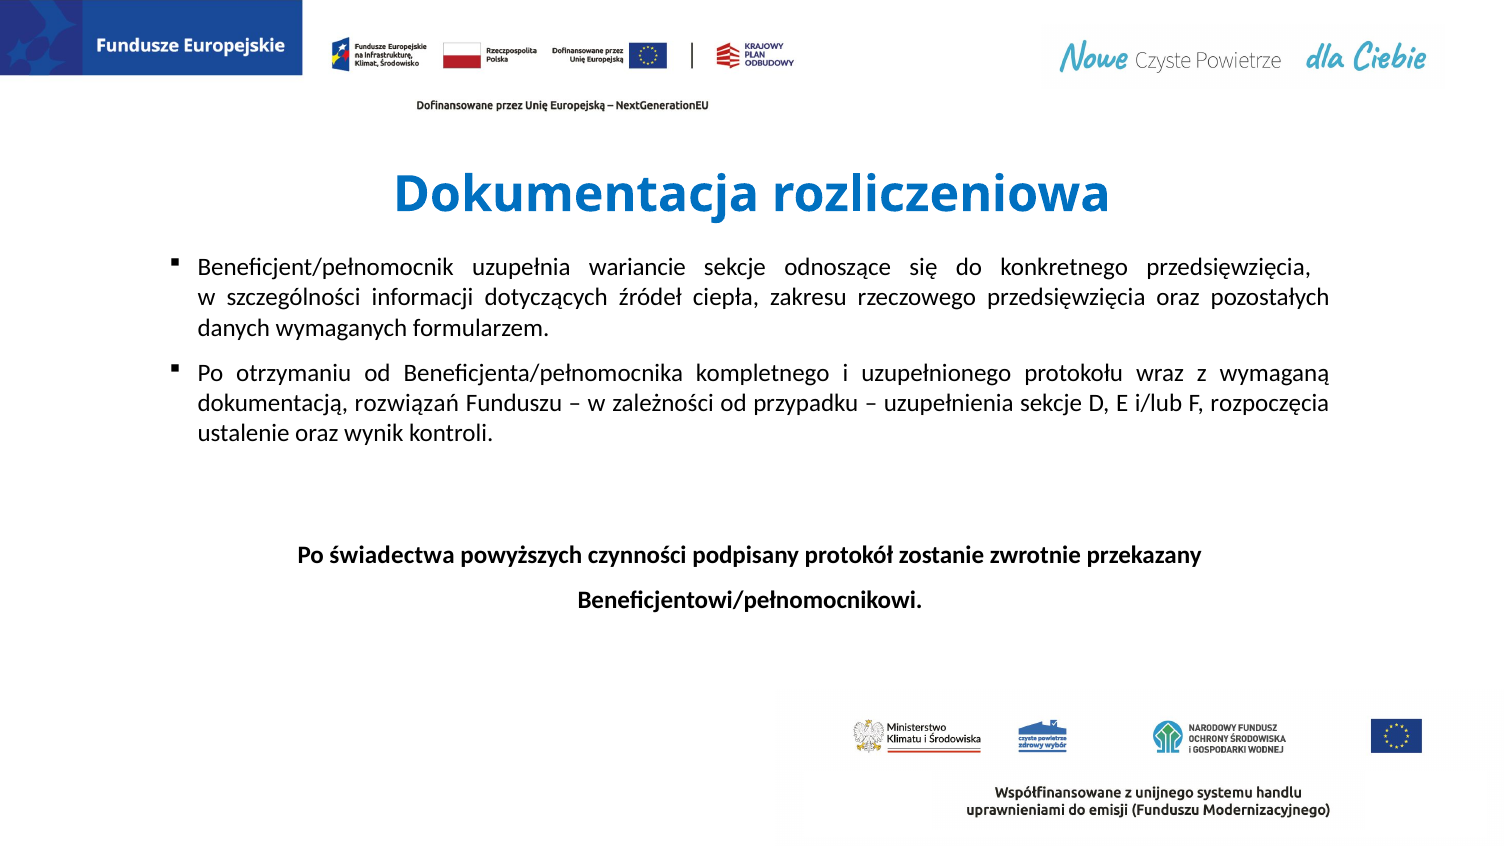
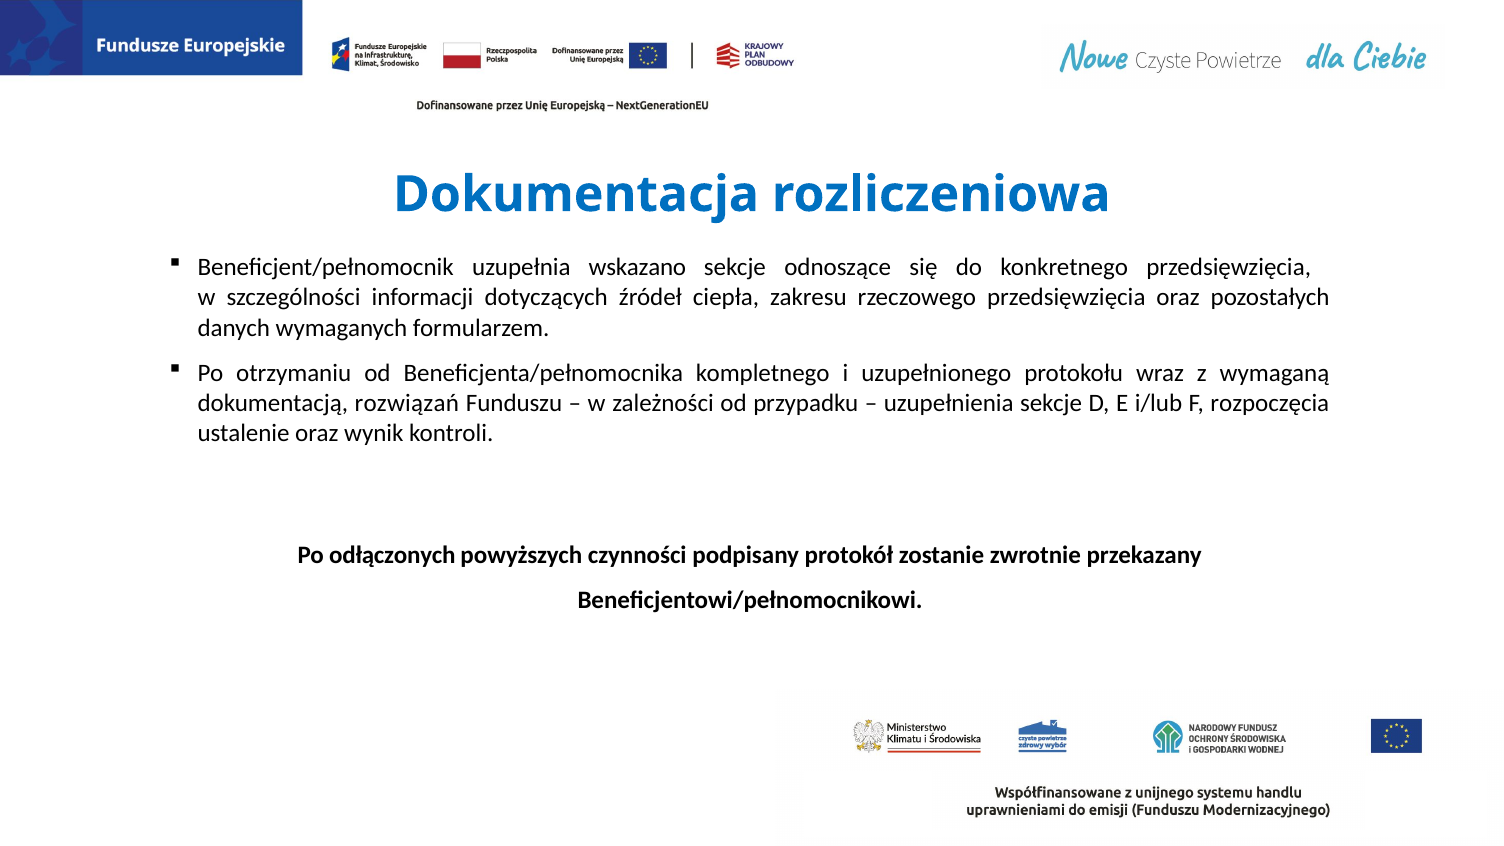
wariancie: wariancie -> wskazano (637, 268)
świadectwa: świadectwa -> odłączonych (392, 555)
